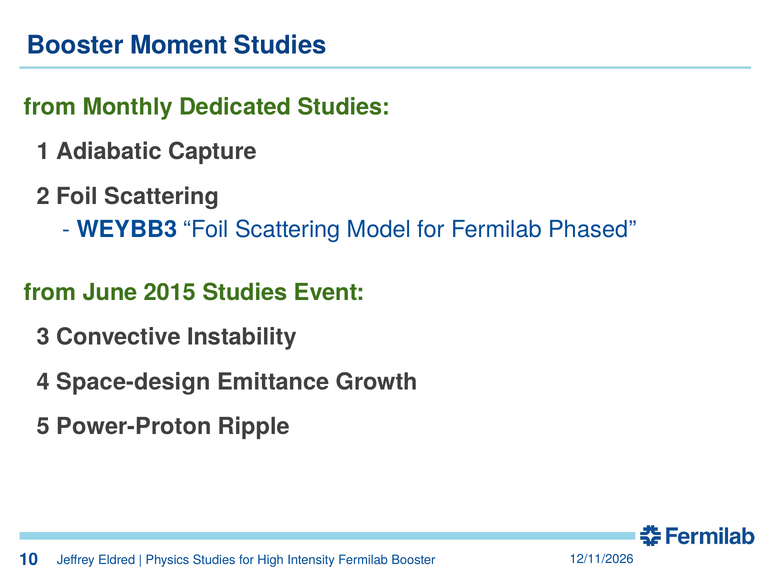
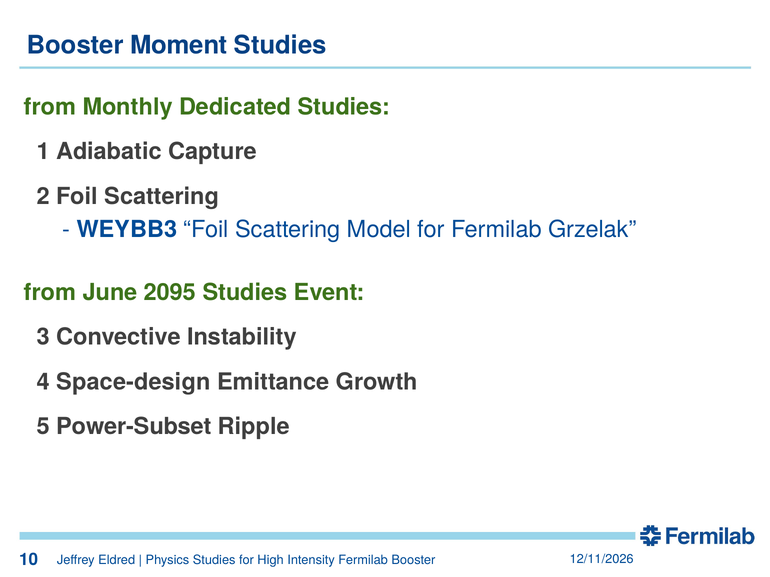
Phased: Phased -> Grzelak (592, 230)
2015: 2015 -> 2095 (170, 293)
Power-Proton: Power-Proton -> Power-Subset (134, 427)
